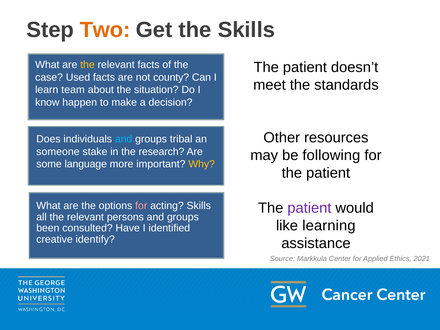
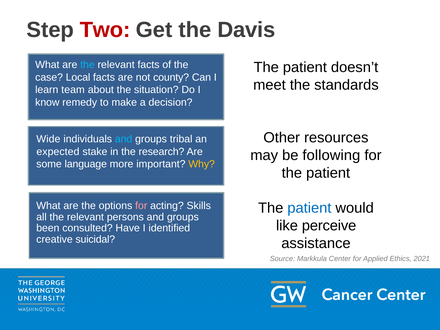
Two colour: orange -> red (105, 30)
the Skills: Skills -> Davis (246, 30)
the colour: yellow -> light blue (87, 65)
Used: Used -> Local (78, 77)
happen: happen -> remedy (80, 102)
Does: Does -> Wide (48, 139)
someone: someone -> expected (58, 152)
patient colour: purple -> blue (309, 208)
learning: learning -> perceive (329, 226)
identify: identify -> suicidal (95, 239)
